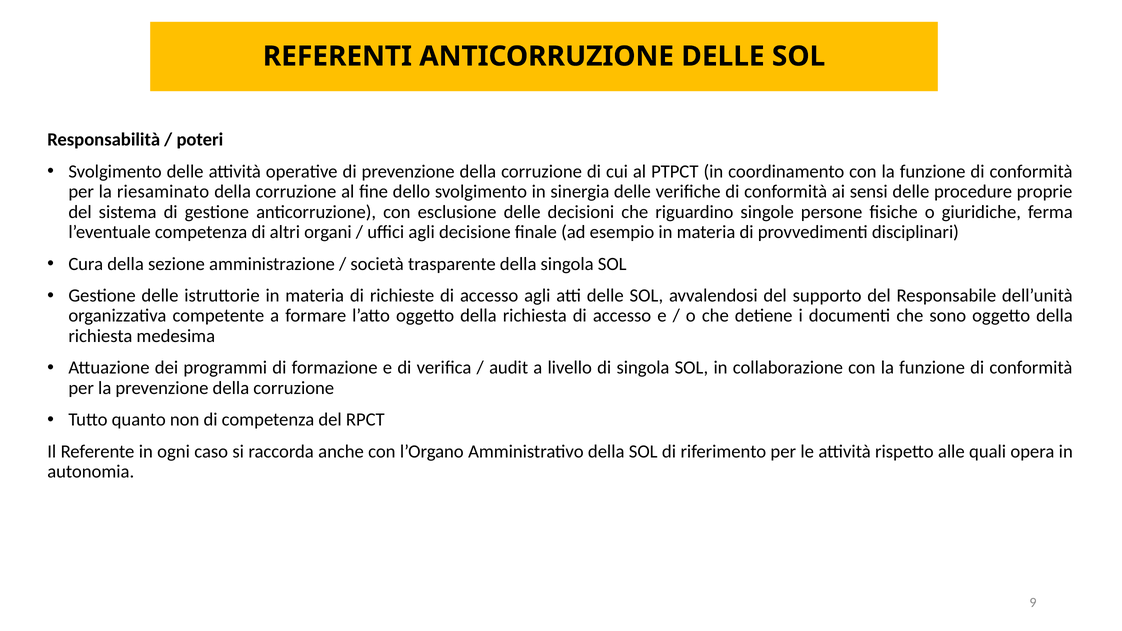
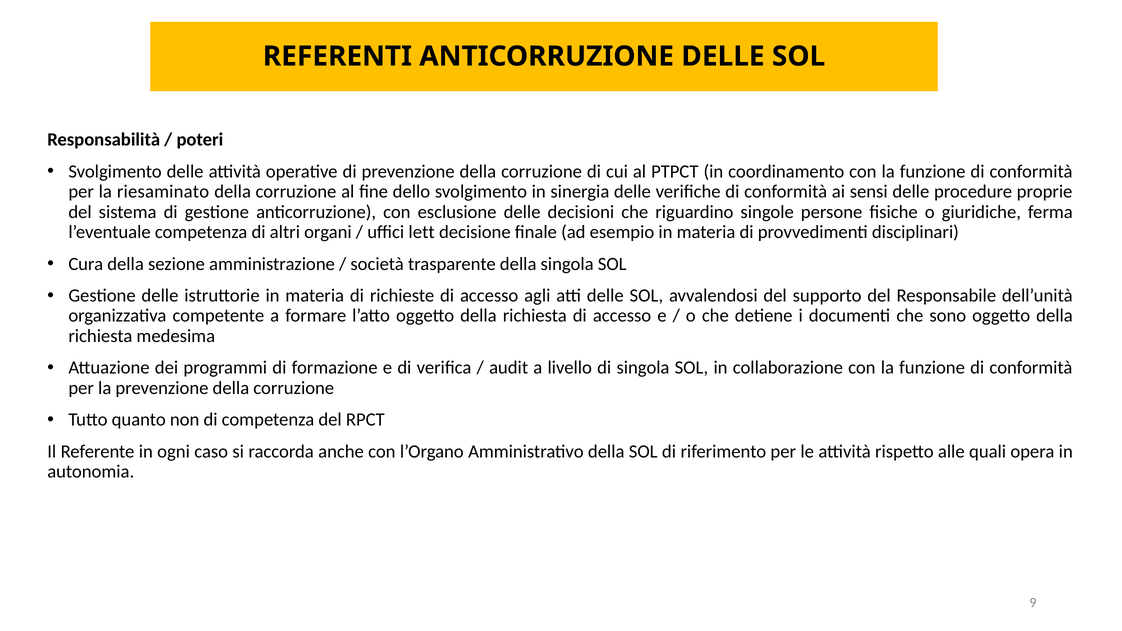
uffici agli: agli -> lett (422, 232)
